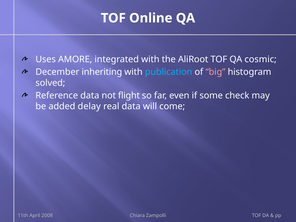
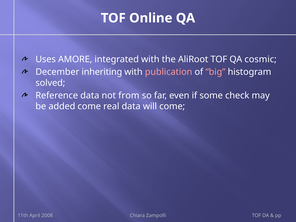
publication colour: light blue -> pink (169, 72)
flight: flight -> from (129, 95)
added delay: delay -> come (89, 106)
